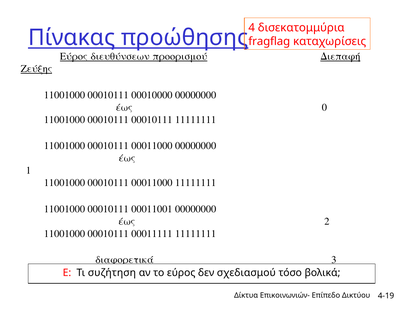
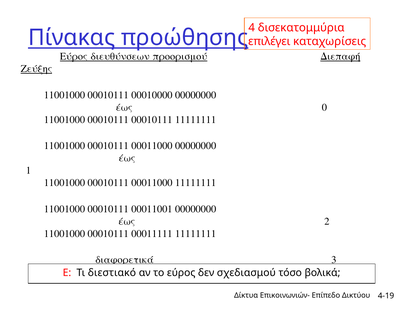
fragflag: fragflag -> επιλέγει (269, 41)
συζήτηση: συζήτηση -> διεστιακό (112, 273)
